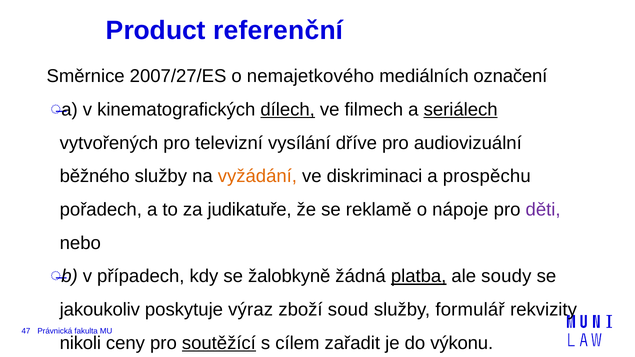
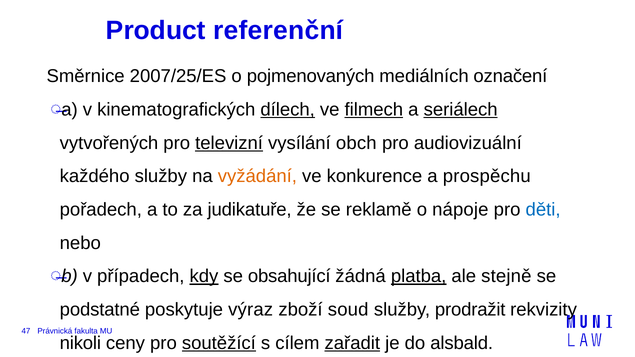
2007/27/ES: 2007/27/ES -> 2007/25/ES (178, 76)
nemajetkového: nemajetkového -> pojmenovaných (311, 76)
filmech underline: none -> present (374, 110)
televizní underline: none -> present (229, 143)
dříve: dříve -> obch (356, 143)
běžného: běžného -> každého (95, 176)
diskriminaci: diskriminaci -> konkurence (374, 176)
děti colour: purple -> blue (543, 210)
kdy underline: none -> present (204, 276)
žalobkyně: žalobkyně -> obsahující (289, 276)
soudy: soudy -> stejně (506, 276)
jakoukoliv: jakoukoliv -> podstatné (100, 310)
formulář: formulář -> prodražit (470, 310)
zařadit underline: none -> present (352, 343)
výkonu: výkonu -> alsbald (462, 343)
